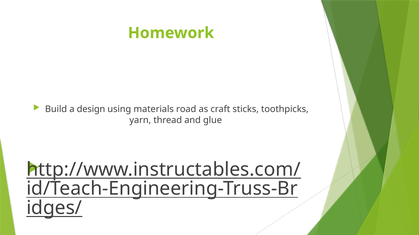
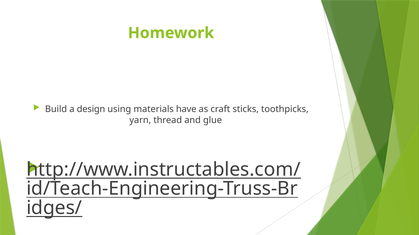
road: road -> have (186, 109)
